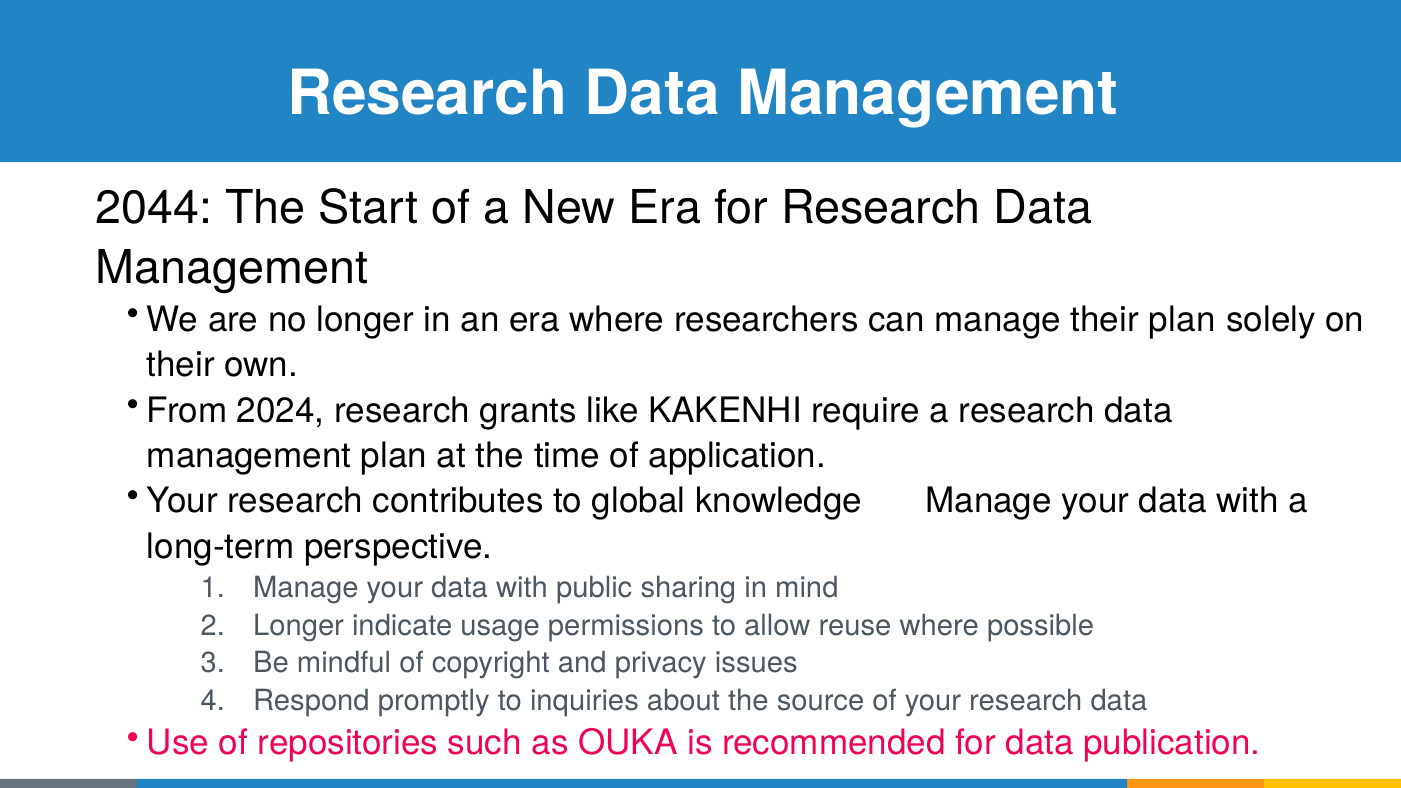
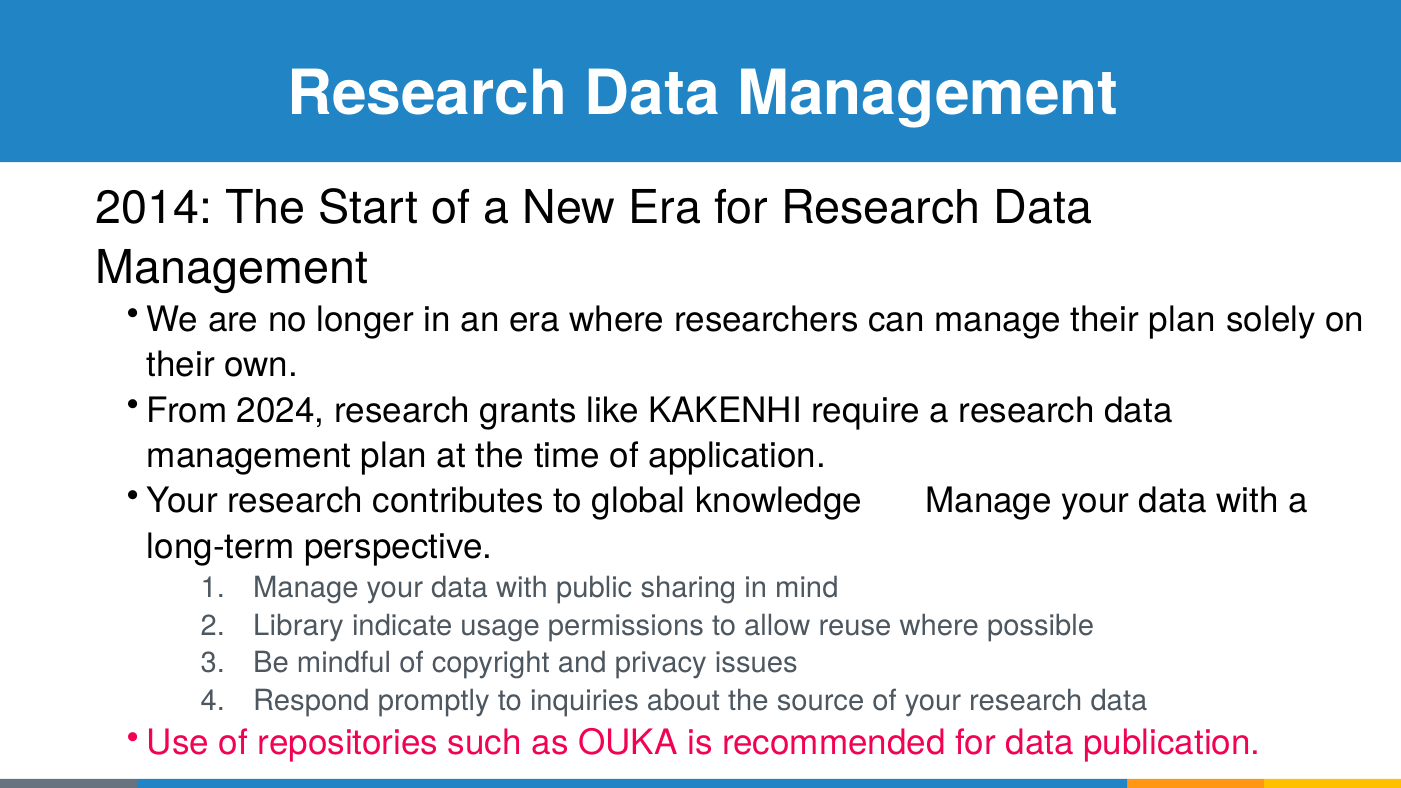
2044: 2044 -> 2014 (154, 208)
Longer: Longer -> Library (298, 626)
